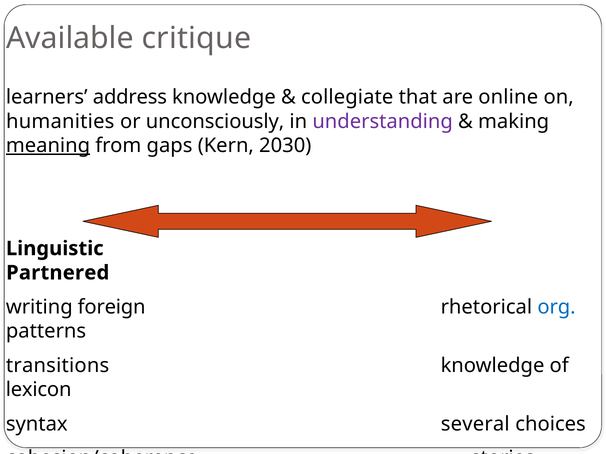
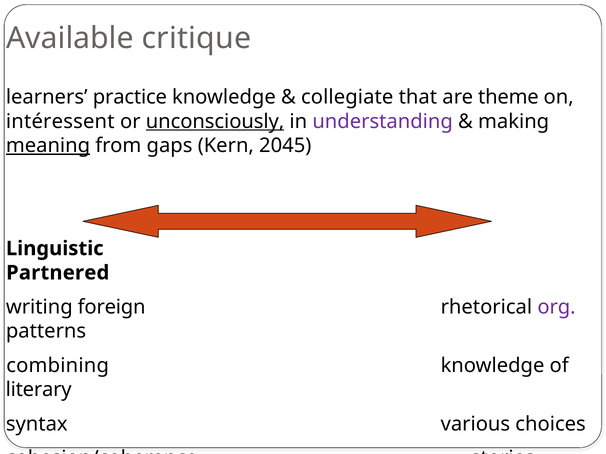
address: address -> practice (130, 97)
online: online -> theme (508, 97)
humanities: humanities -> intéressent (60, 122)
unconsciously underline: none -> present (215, 122)
2030: 2030 -> 2045 (285, 146)
org colour: blue -> purple (557, 307)
transitions: transitions -> combining (58, 366)
lexicon: lexicon -> literary (39, 390)
several: several -> various (475, 424)
